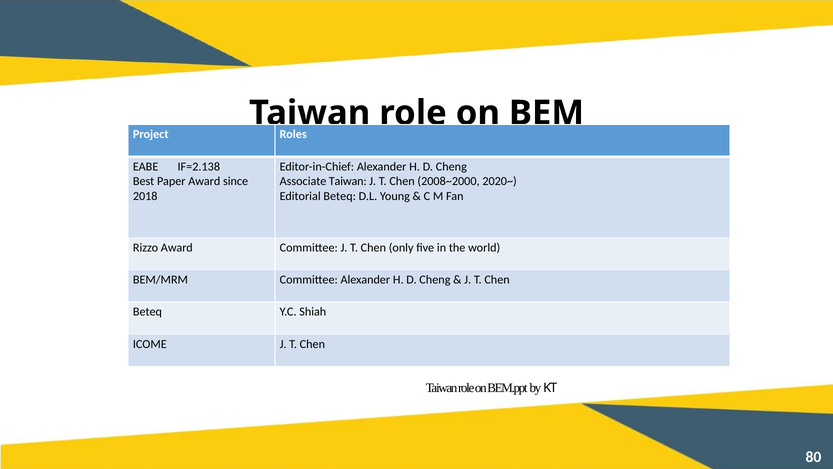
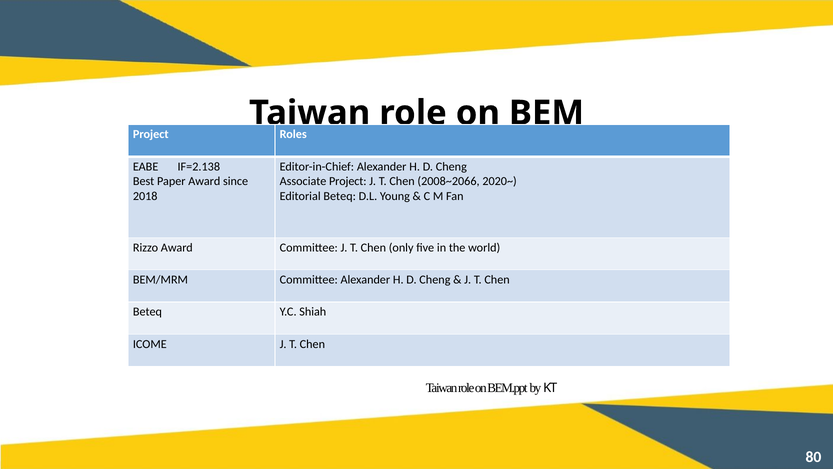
Associate Taiwan: Taiwan -> Project (348, 181)
2008~2000: 2008~2000 -> 2008~2066 (449, 181)
